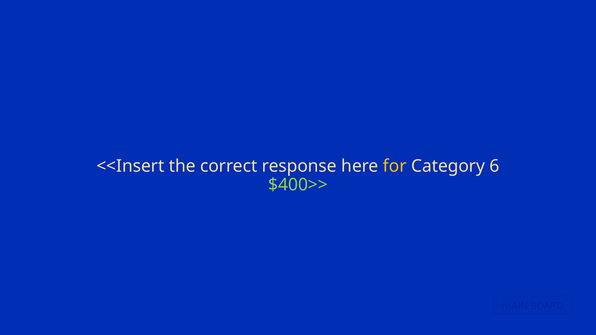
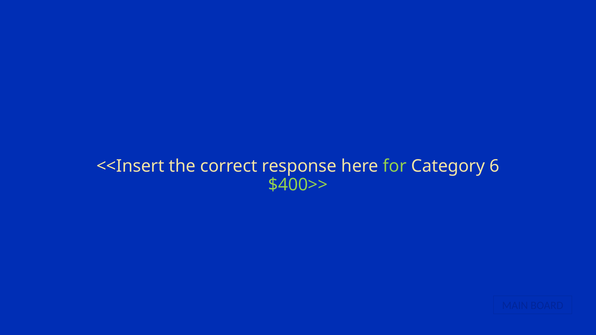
for colour: yellow -> light green (395, 166)
